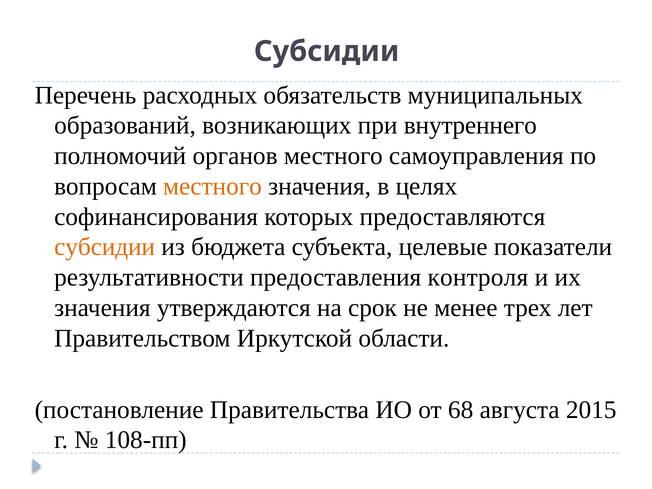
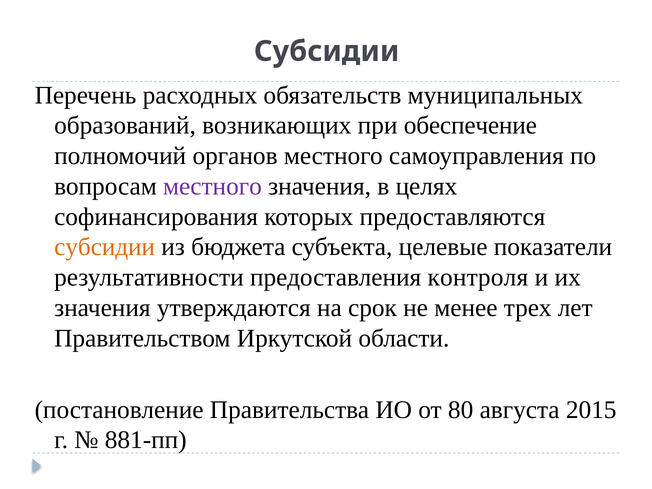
внутреннего: внутреннего -> обеспечение (470, 126)
местного colour: orange -> purple (212, 186)
68: 68 -> 80 (461, 410)
108-пп: 108-пп -> 881-пп (146, 440)
